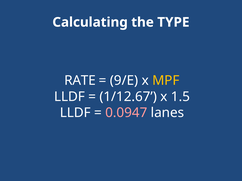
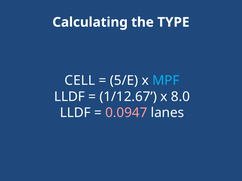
RATE: RATE -> CELL (80, 81)
9/E: 9/E -> 5/E (124, 81)
MPF colour: yellow -> light blue (166, 81)
1.5: 1.5 -> 8.0 (180, 97)
